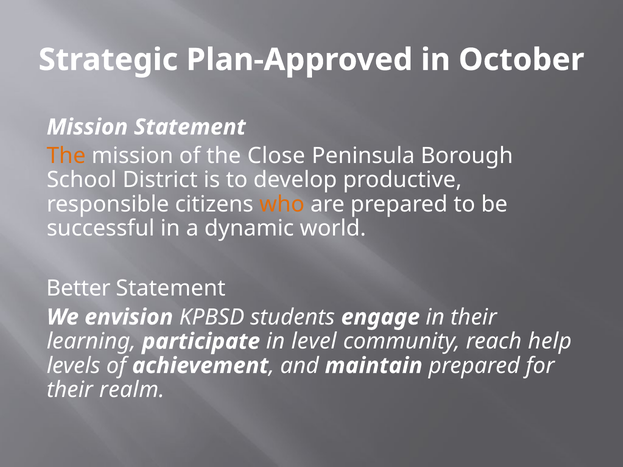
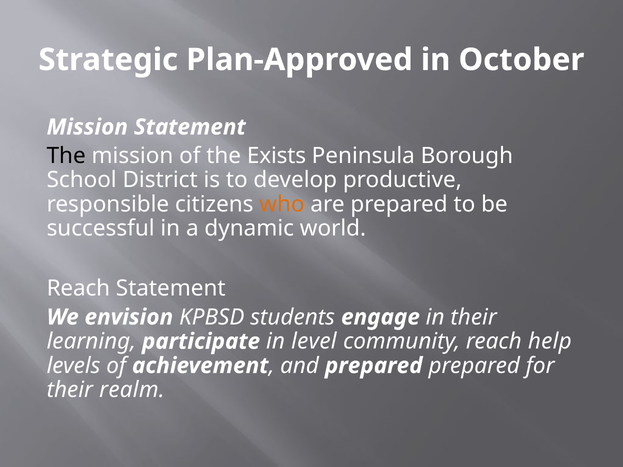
The colour: orange -> black (66, 156)
Close: Close -> Exists (276, 156)
Better: Better -> Reach (78, 289)
and maintain: maintain -> prepared (374, 366)
